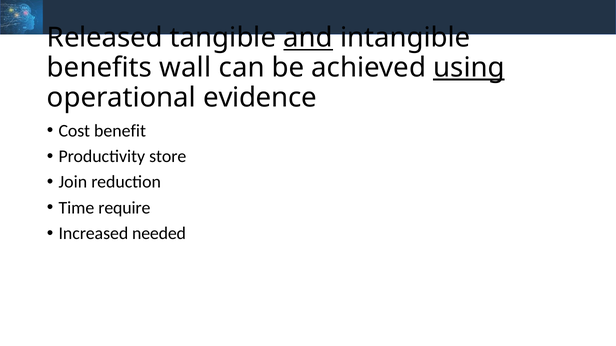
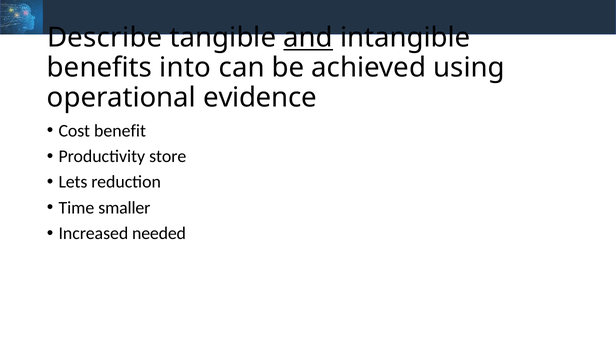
Released: Released -> Describe (105, 38)
wall: wall -> into (185, 68)
using underline: present -> none (469, 68)
Join: Join -> Lets (73, 182)
require: require -> smaller (124, 208)
